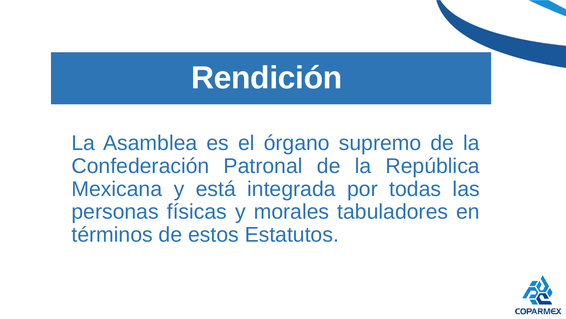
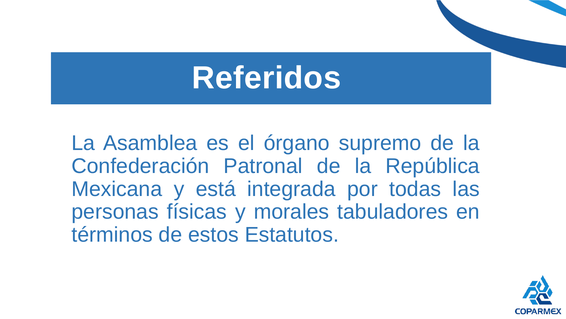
Rendición: Rendición -> Referidos (266, 78)
